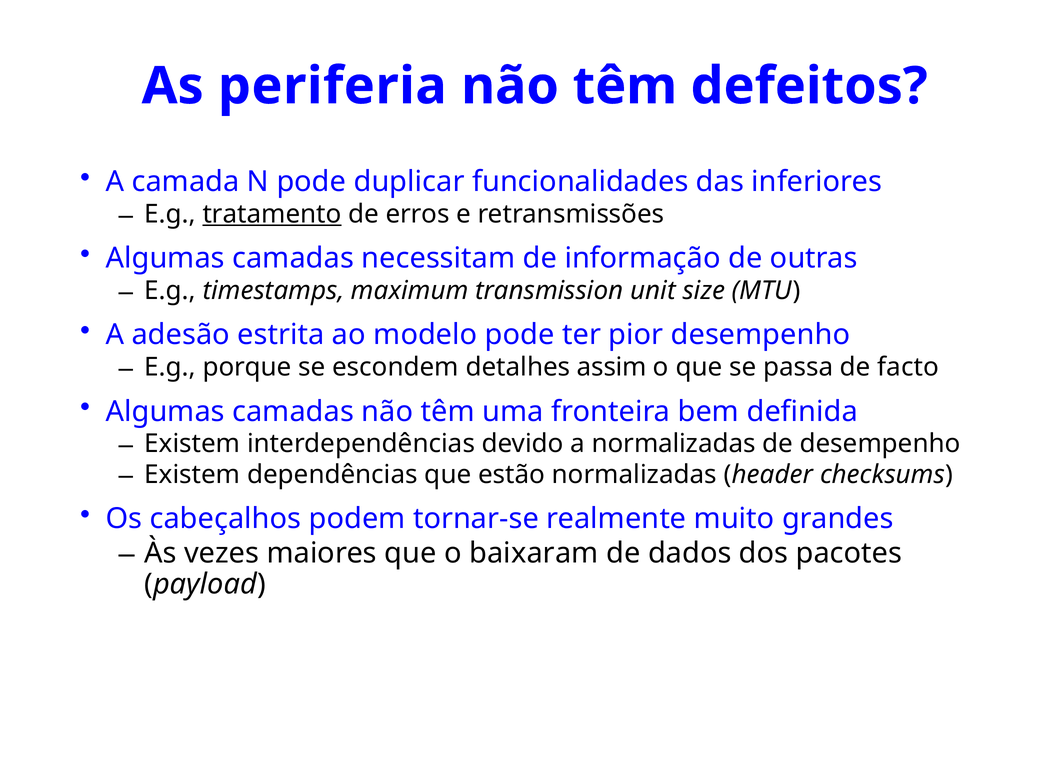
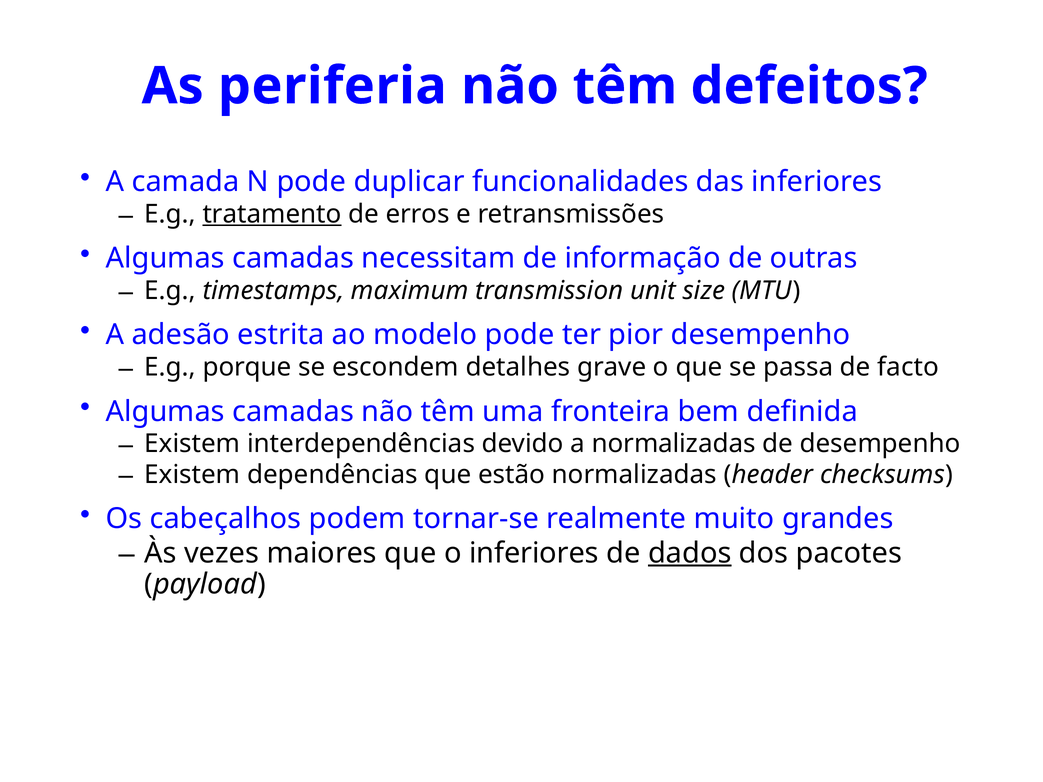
assim: assim -> grave (612, 367)
o baixaram: baixaram -> inferiores (534, 553)
dados underline: none -> present (690, 553)
